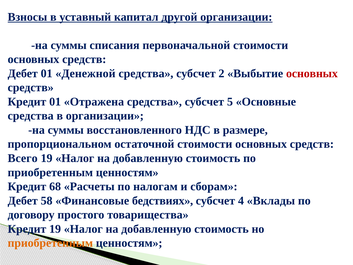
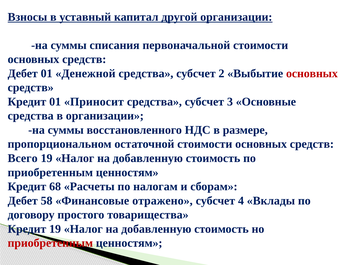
Отражена: Отражена -> Приносит (94, 102)
5: 5 -> 3 (230, 102)
бедствиях: бедствиях -> отражено (162, 200)
приобретенным colour: orange -> red (50, 243)
